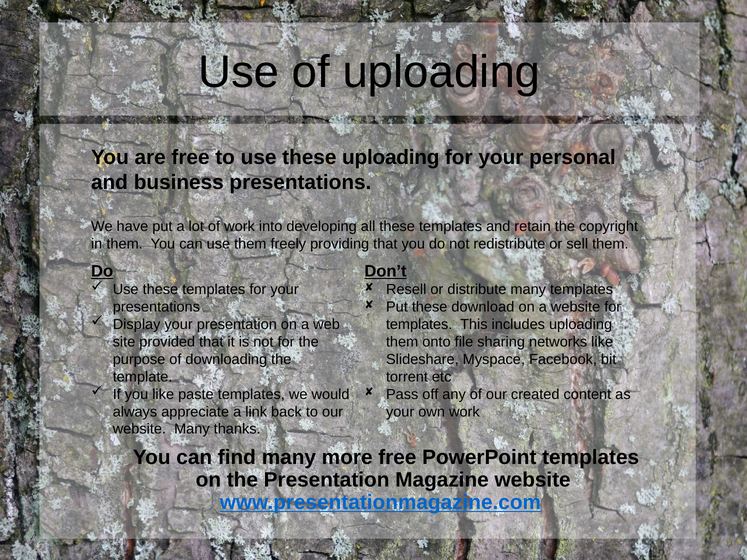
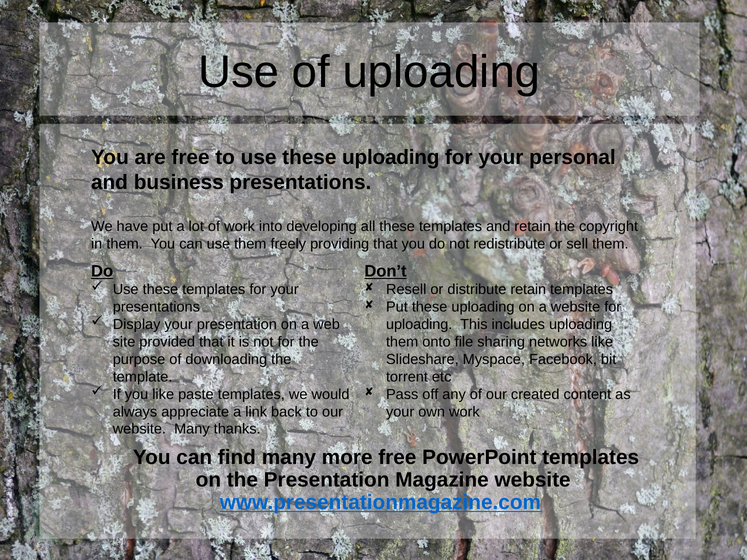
distribute many: many -> retain (528, 290)
Put these download: download -> uploading (483, 307)
templates: templates -> uploading (419, 325)
